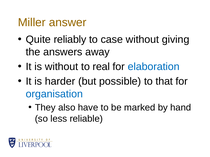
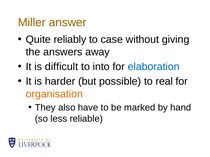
is without: without -> difficult (62, 67)
real: real -> into (101, 67)
that: that -> real (164, 82)
organisation colour: blue -> orange (54, 94)
